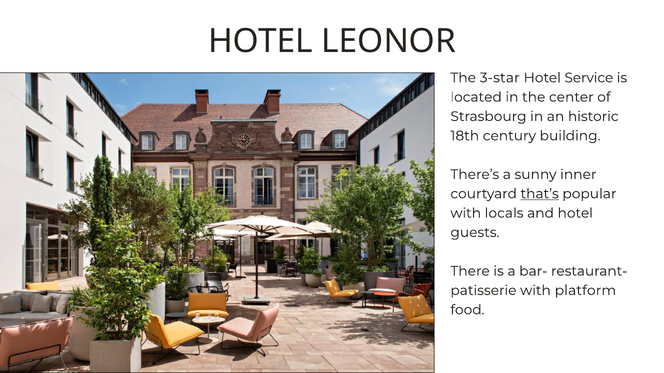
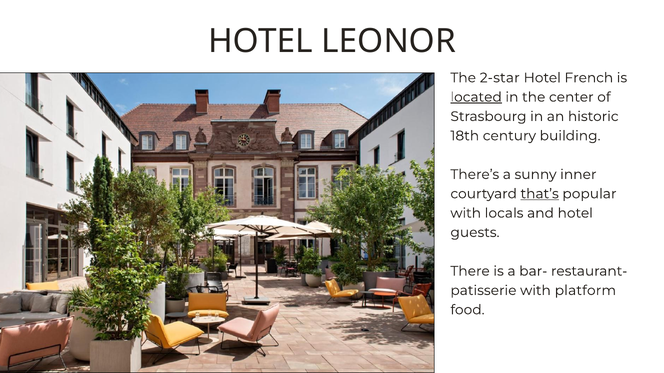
3-star: 3-star -> 2-star (500, 78)
Service: Service -> French (589, 78)
located underline: none -> present (476, 97)
